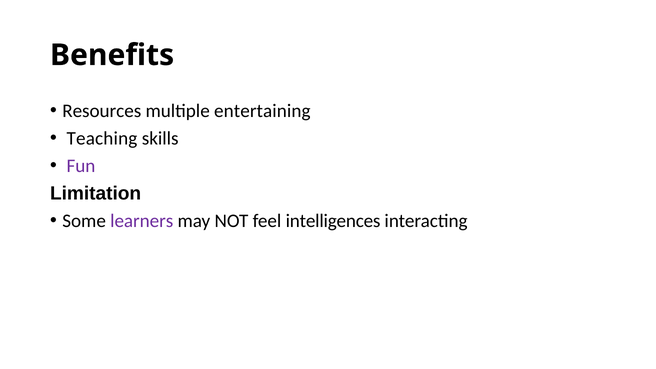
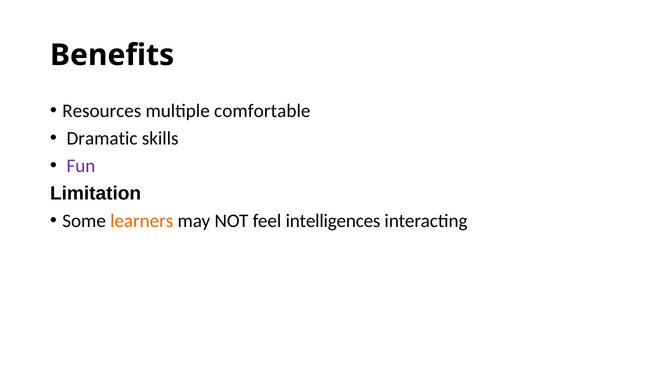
entertaining: entertaining -> comfortable (262, 111)
Teaching: Teaching -> Dramatic (102, 138)
learners colour: purple -> orange (142, 221)
